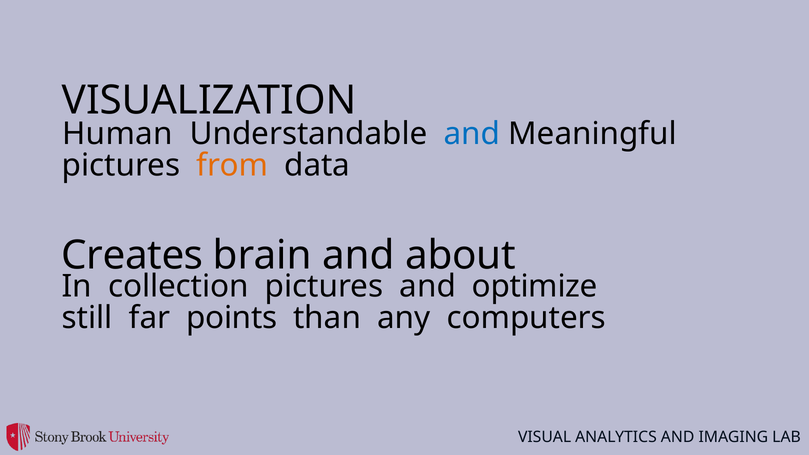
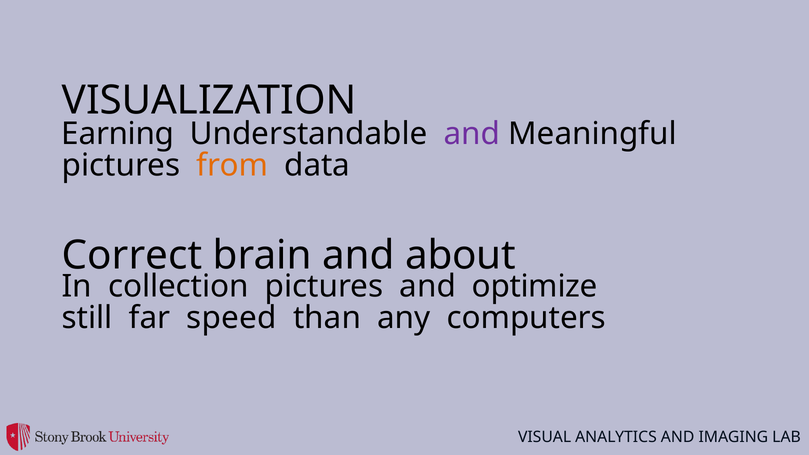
Human: Human -> Earning (118, 134)
and colour: blue -> purple (472, 134)
Creates: Creates -> Correct (132, 255)
points: points -> speed (232, 318)
